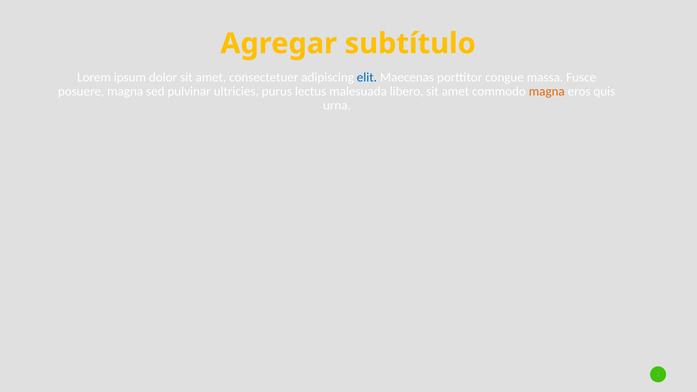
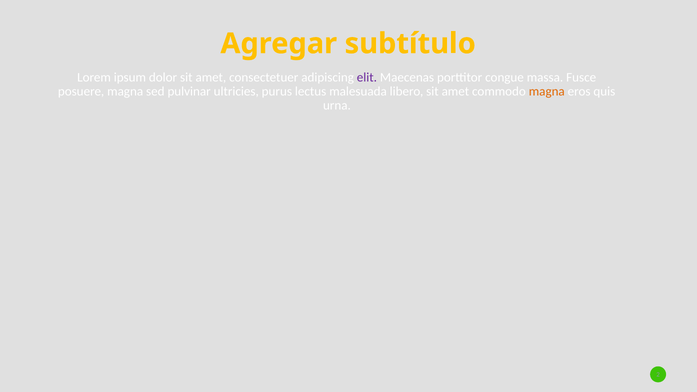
elit colour: blue -> purple (367, 77)
